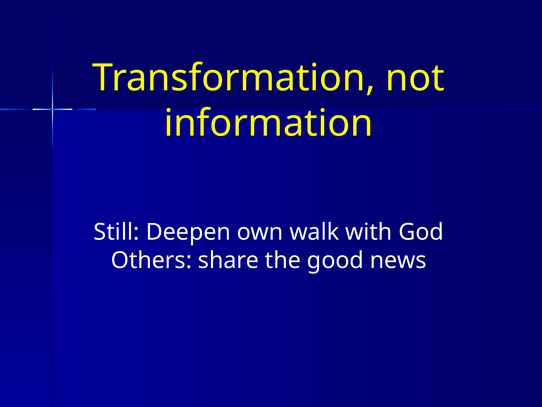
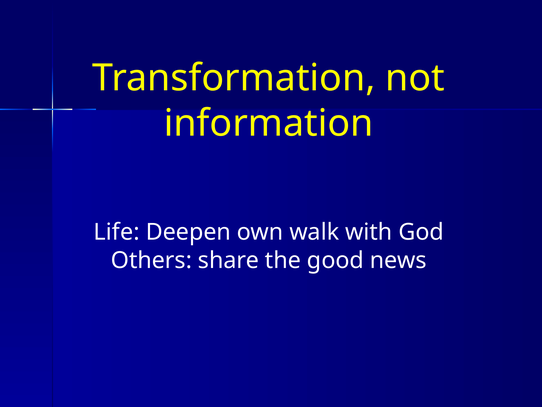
Still: Still -> Life (117, 232)
